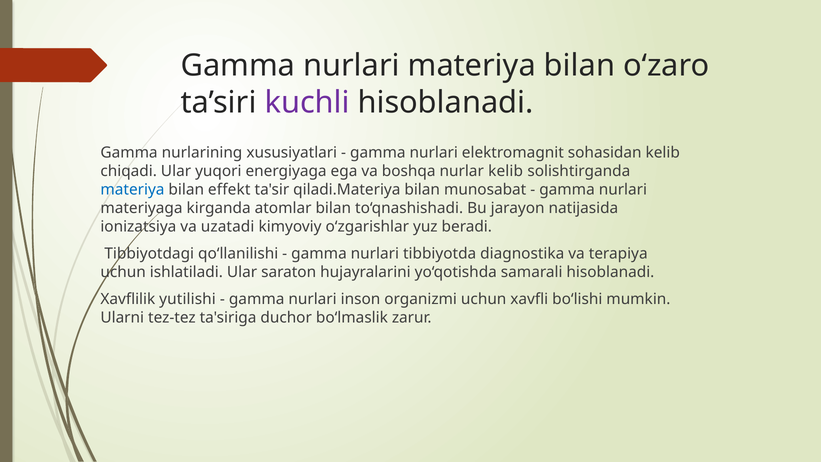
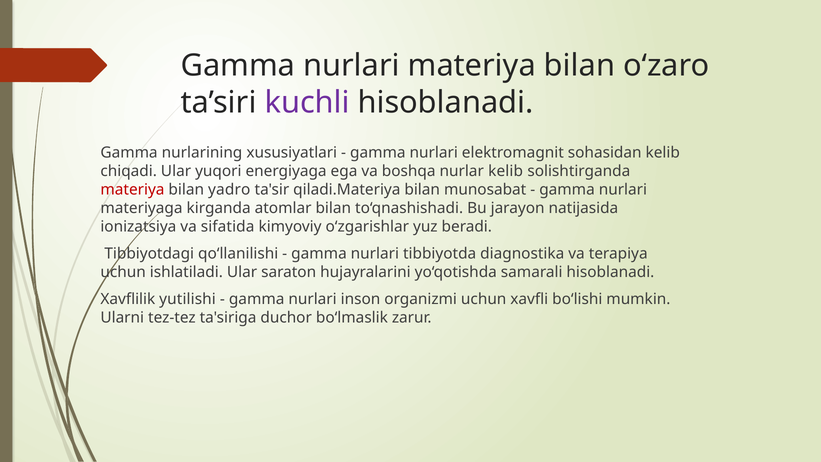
materiya colour: blue -> red (132, 190)
effekt: effekt -> yadro (229, 190)
uzatadi: uzatadi -> sifatida (228, 227)
